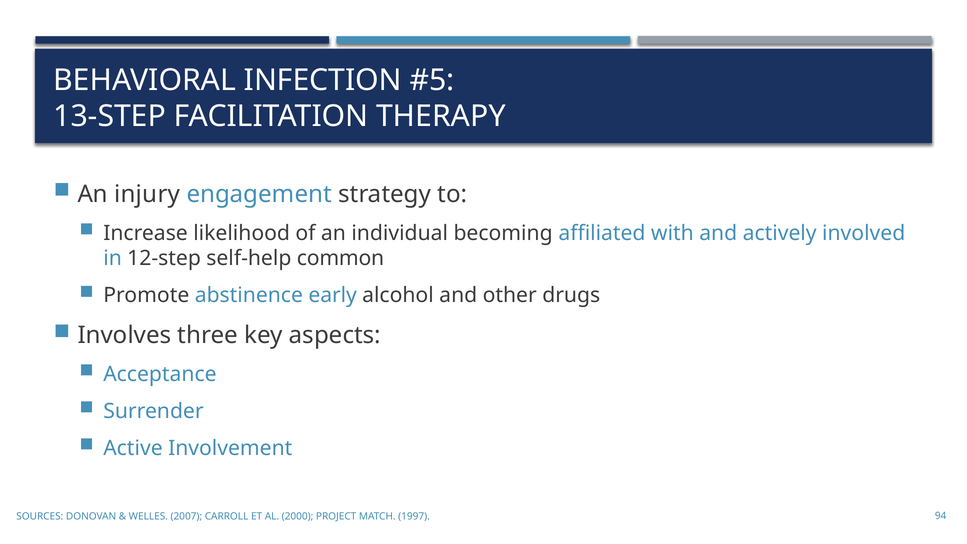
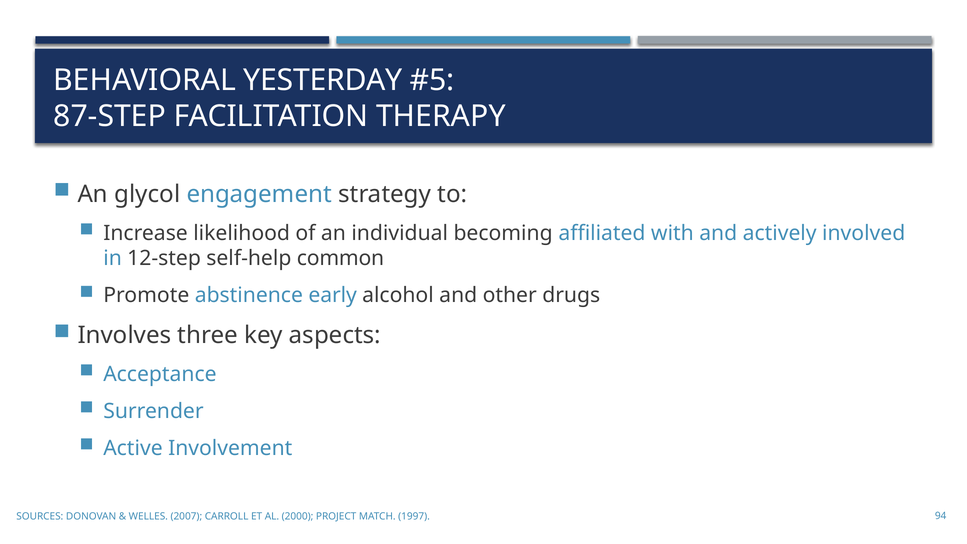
INFECTION: INFECTION -> YESTERDAY (323, 80)
13-STEP: 13-STEP -> 87-STEP (110, 116)
injury: injury -> glycol (147, 194)
